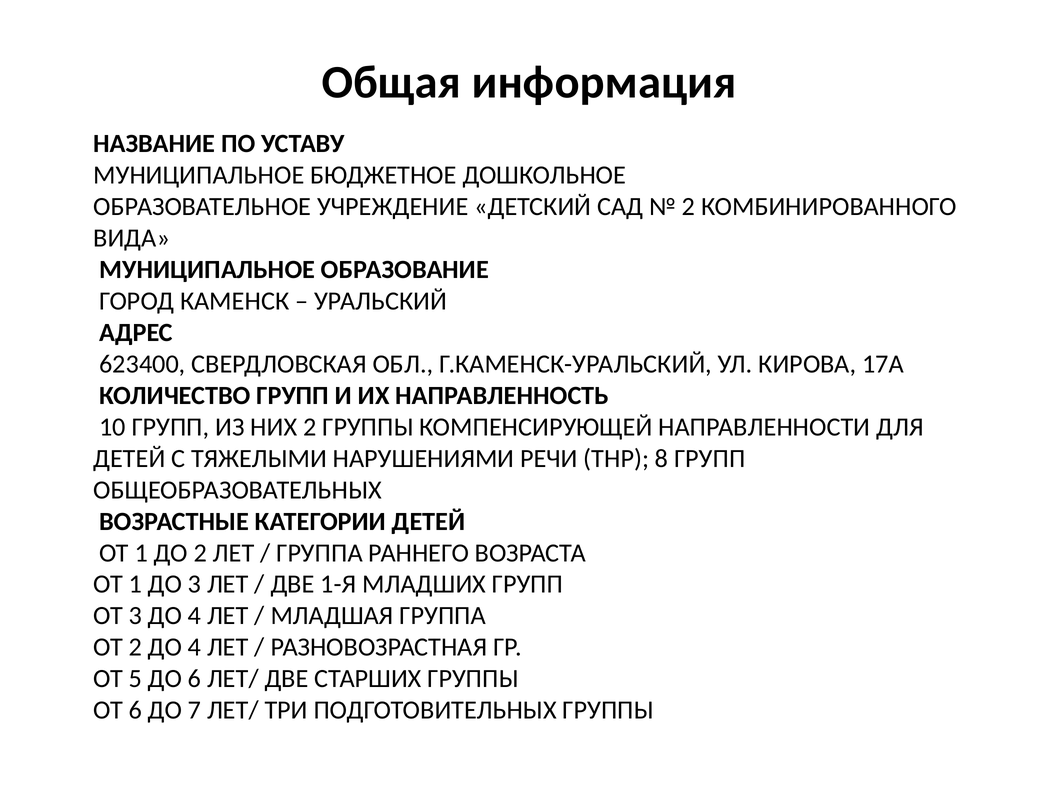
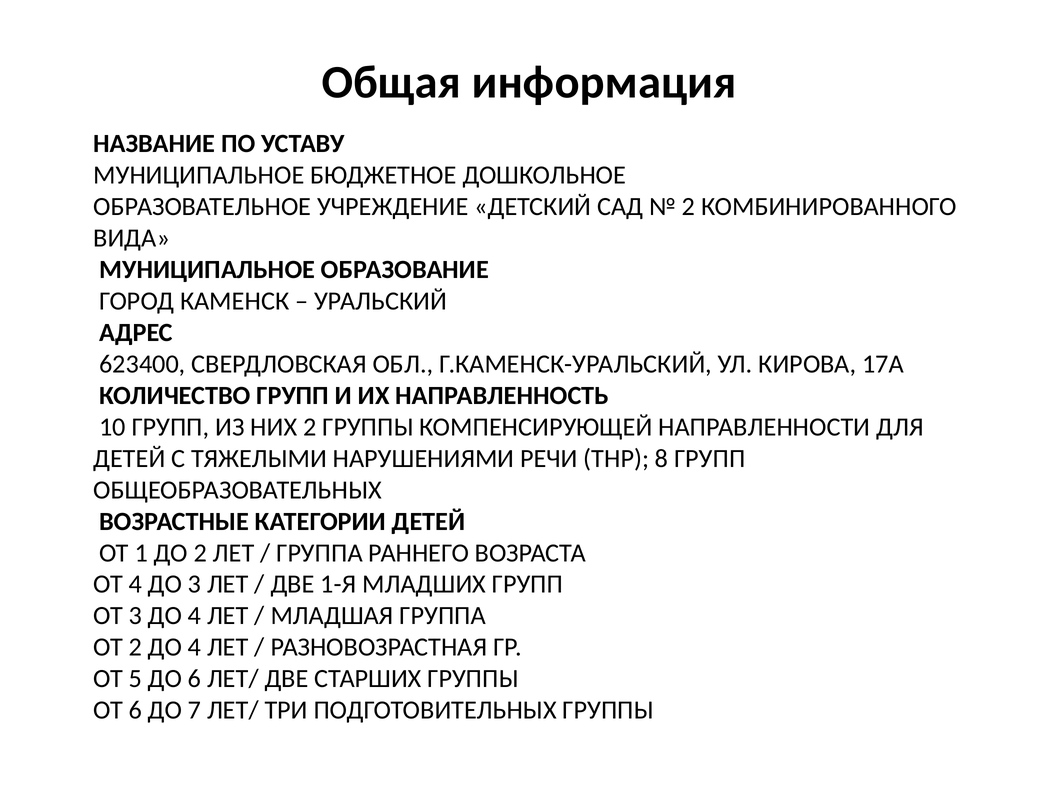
1: 1 -> 4 (135, 585)
